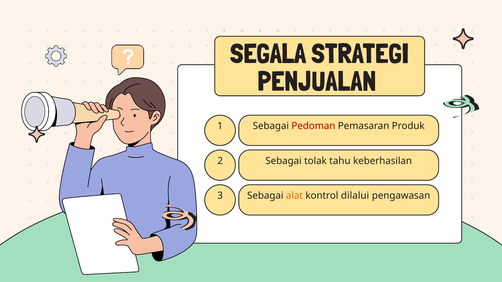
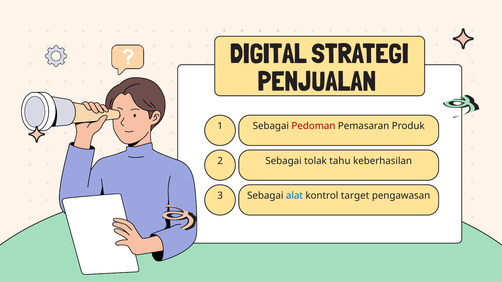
SEGALA: SEGALA -> DIGITAL (268, 54)
alat colour: orange -> blue (294, 196)
dilalui: dilalui -> target (355, 196)
